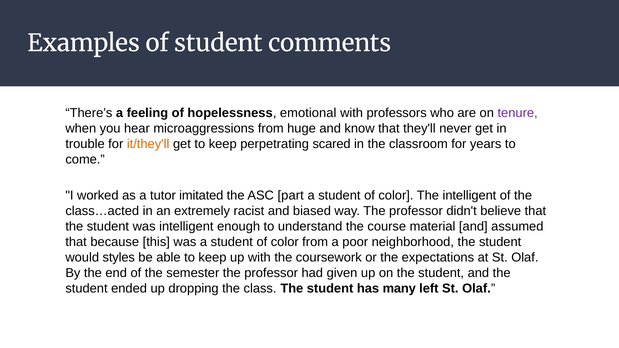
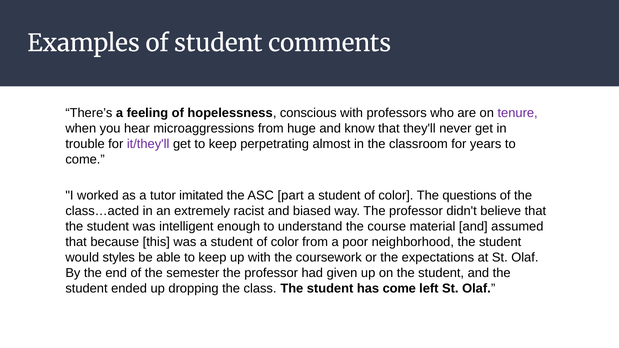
emotional: emotional -> conscious (308, 113)
it/they'll colour: orange -> purple (148, 144)
scared: scared -> almost (332, 144)
The intelligent: intelligent -> questions (469, 196)
has many: many -> come (399, 289)
